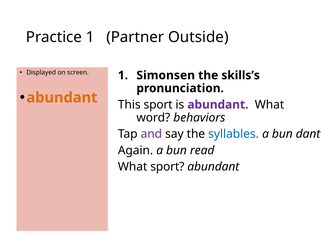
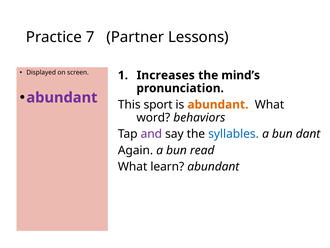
Practice 1: 1 -> 7 (90, 37)
Outside: Outside -> Lessons (198, 37)
Simonsen: Simonsen -> Increases (166, 75)
skills’s: skills’s -> mind’s (241, 75)
abundant colour: orange -> purple (62, 97)
abundant colour: purple -> orange (218, 104)
What sport: sport -> learn (167, 166)
